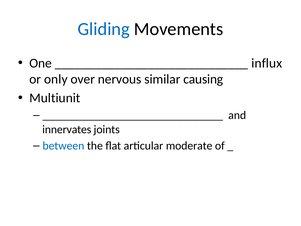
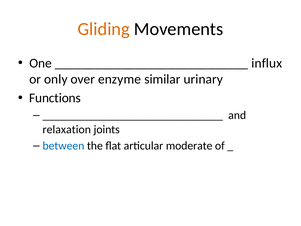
Gliding colour: blue -> orange (104, 29)
nervous: nervous -> enzyme (120, 79)
causing: causing -> urinary (203, 79)
Multiunit: Multiunit -> Functions (55, 98)
innervates: innervates -> relaxation (67, 129)
